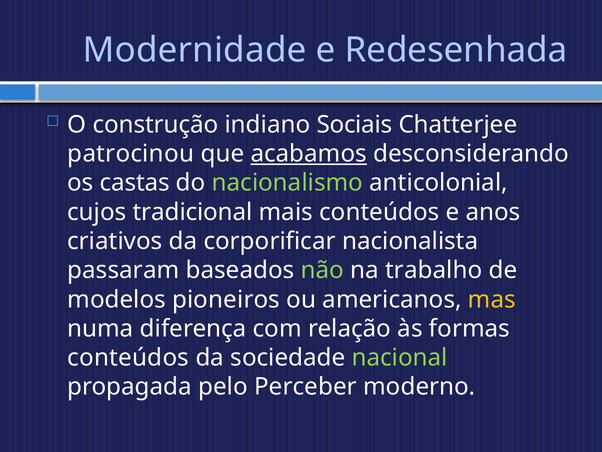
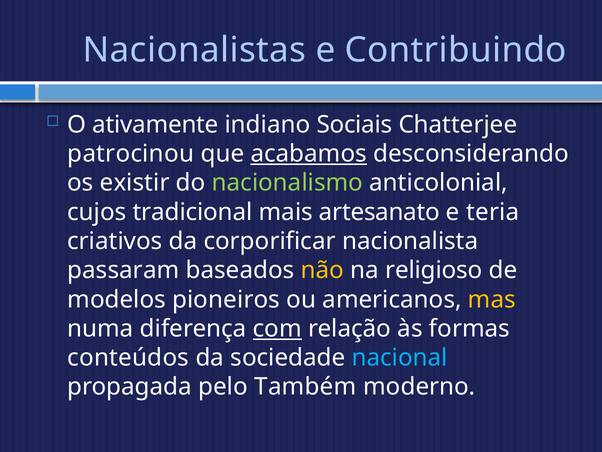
Modernidade: Modernidade -> Nacionalistas (195, 50)
Redesenhada: Redesenhada -> Contribuindo (456, 50)
construção: construção -> ativamente (156, 125)
castas: castas -> existir (135, 183)
mais conteúdos: conteúdos -> artesanato (379, 212)
anos: anos -> teria (493, 212)
não colour: light green -> yellow (322, 270)
trabalho: trabalho -> religioso (434, 270)
com underline: none -> present (277, 328)
nacional colour: light green -> light blue (400, 357)
Perceber: Perceber -> Também (305, 386)
